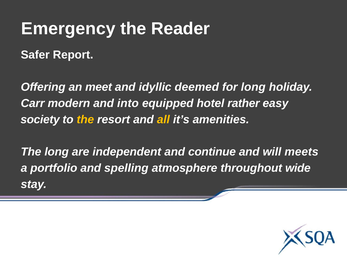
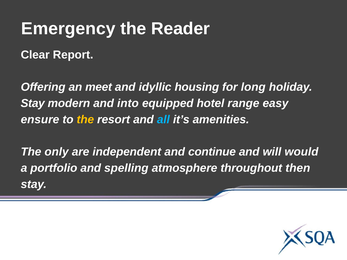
Safer: Safer -> Clear (35, 55)
deemed: deemed -> housing (197, 87)
Carr: Carr -> Stay (33, 103)
rather: rather -> range (243, 103)
society: society -> ensure (40, 120)
all colour: yellow -> light blue (163, 120)
The long: long -> only (57, 152)
meets: meets -> would (302, 152)
wide: wide -> then (298, 168)
